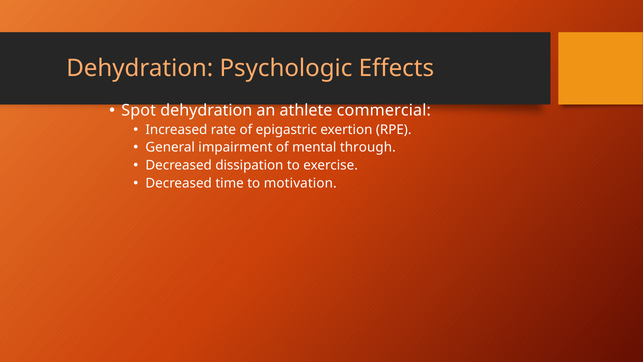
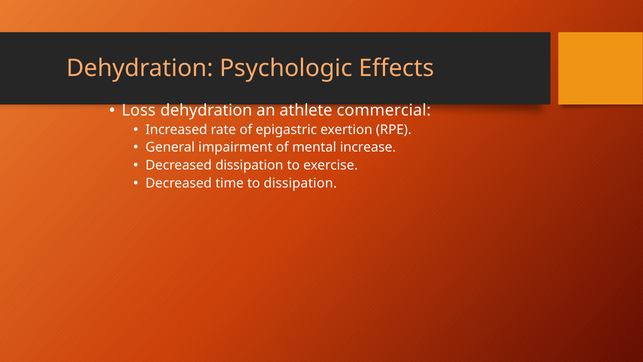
Spot: Spot -> Loss (139, 110)
through: through -> increase (368, 147)
to motivation: motivation -> dissipation (300, 183)
